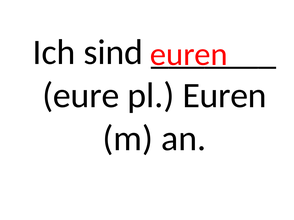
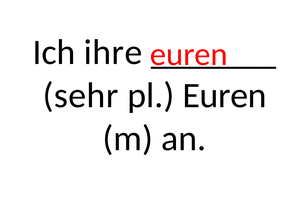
sind: sind -> ihre (113, 52)
eure: eure -> sehr (81, 96)
